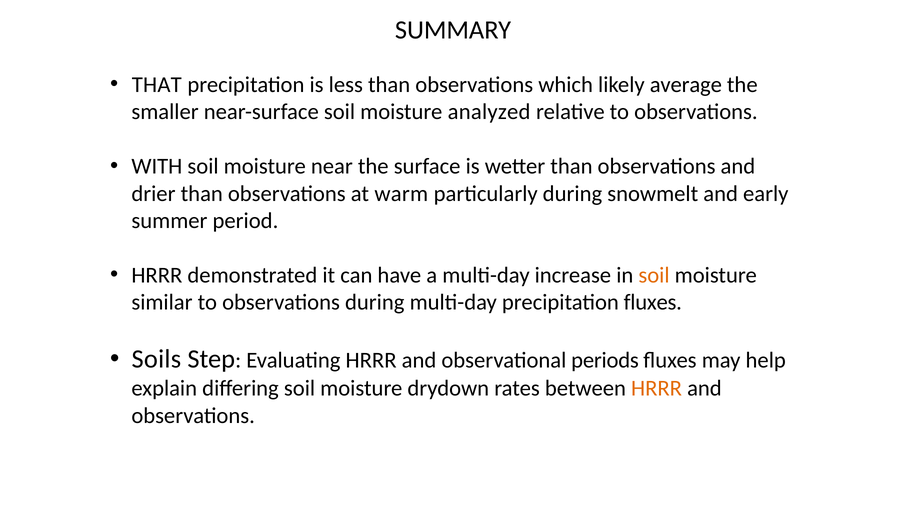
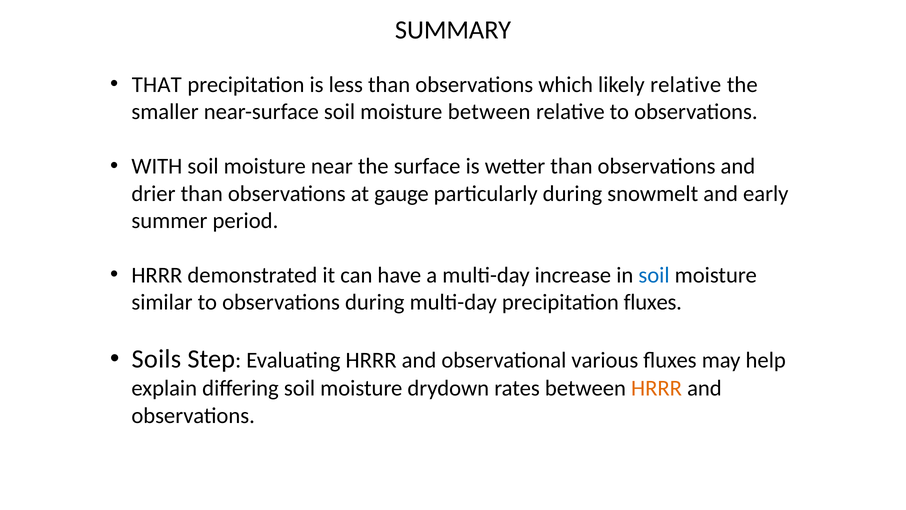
likely average: average -> relative (686, 85)
moisture analyzed: analyzed -> between (489, 112)
warm: warm -> gauge (401, 193)
soil colour: orange -> blue (654, 275)
periods: periods -> various (605, 360)
